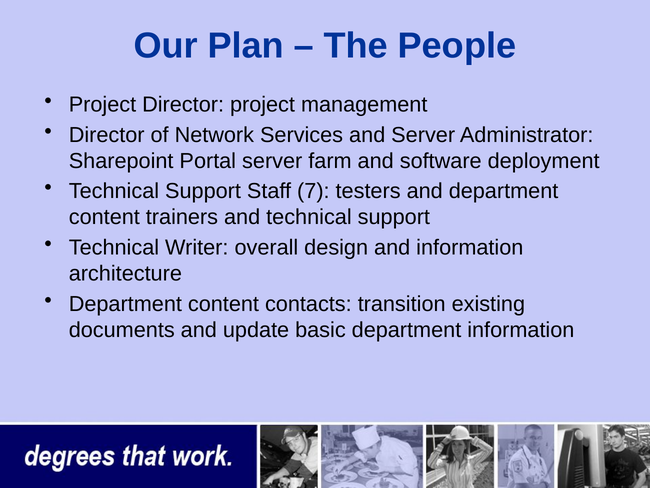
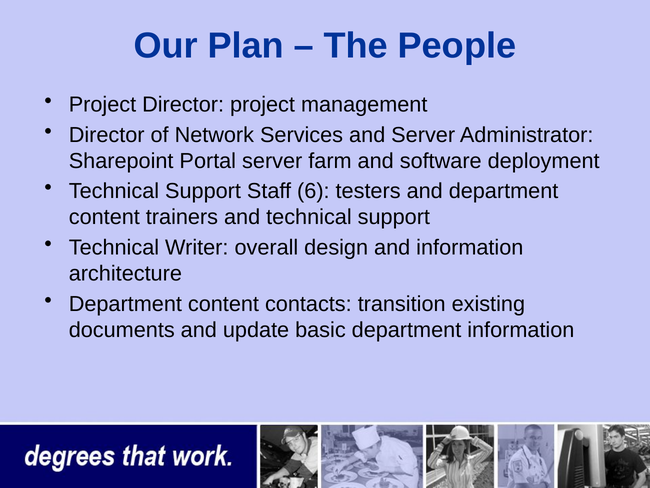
7: 7 -> 6 (313, 191)
